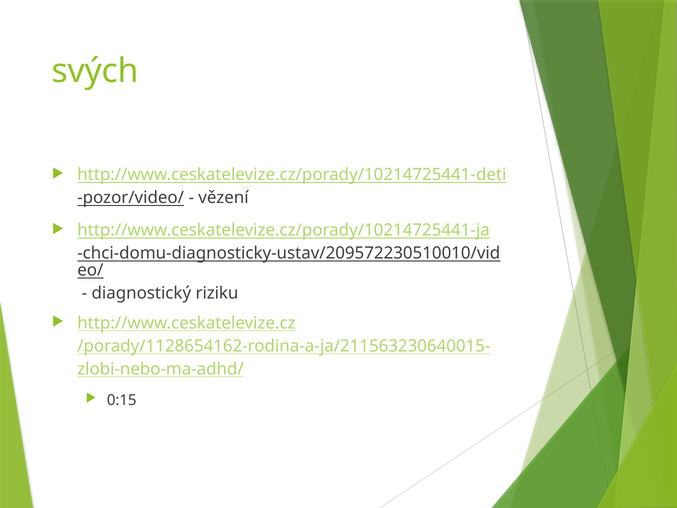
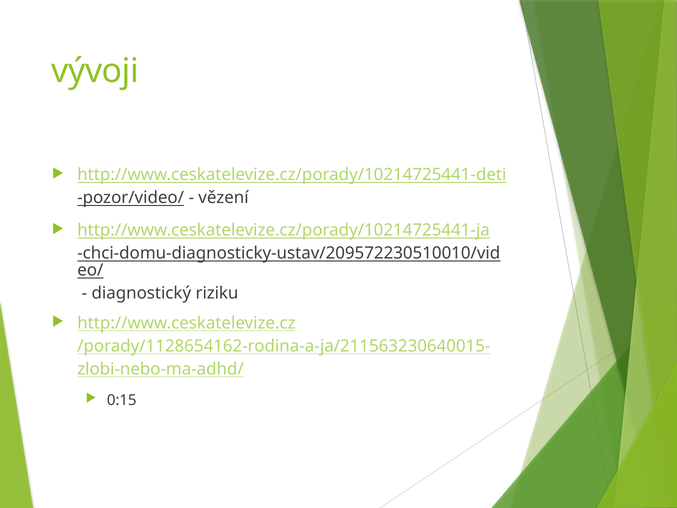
svých: svých -> vývoji (95, 71)
